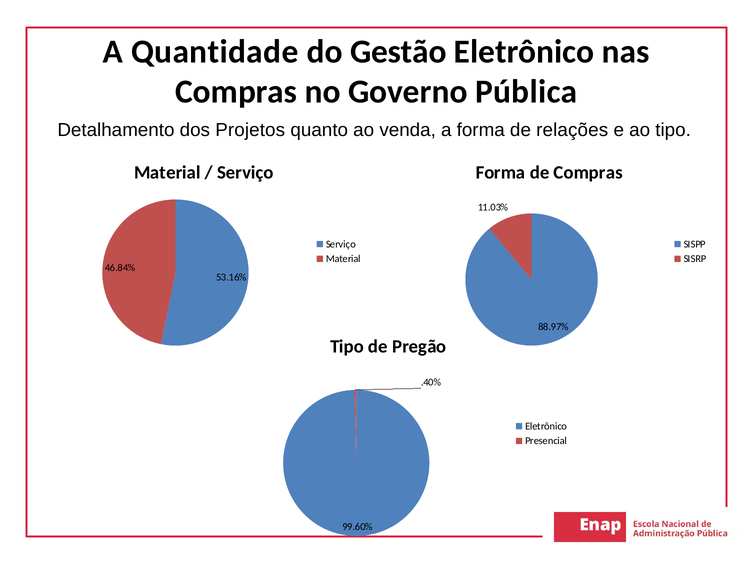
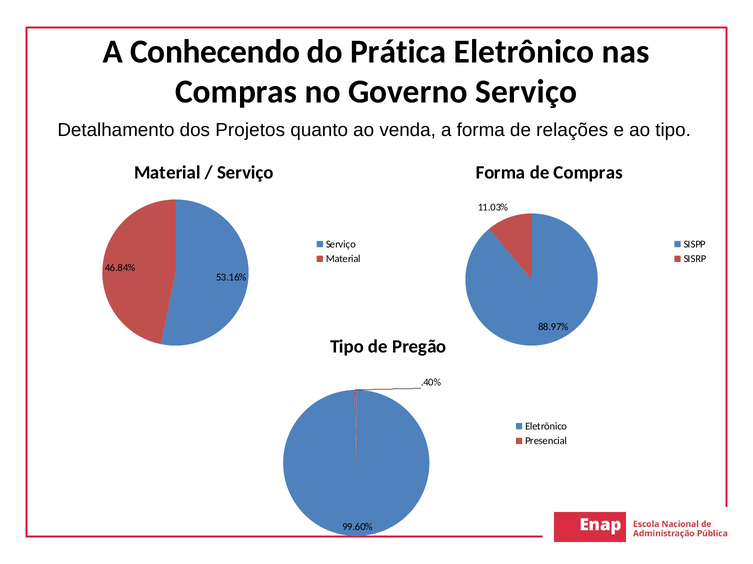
Quantidade: Quantidade -> Conhecendo (215, 52)
Gestão: Gestão -> Prática (398, 52)
Governo Pública: Pública -> Serviço (526, 92)
